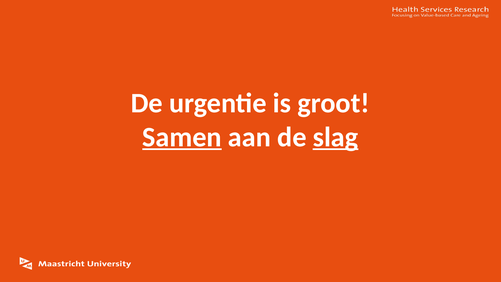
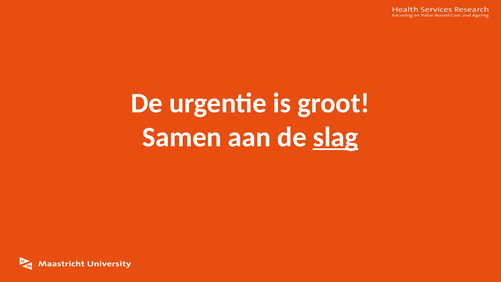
Samen underline: present -> none (182, 137)
